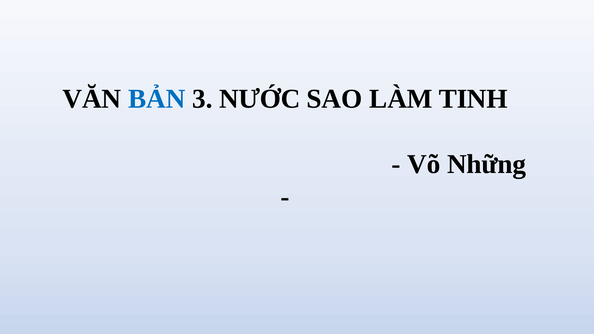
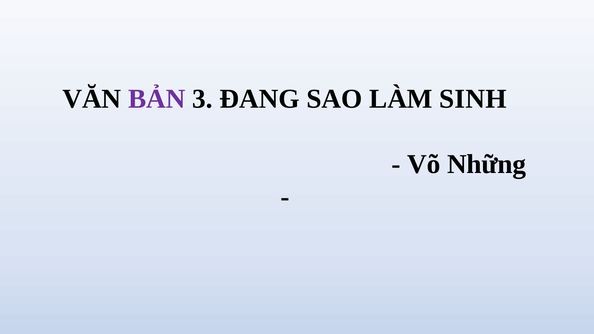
BẢN colour: blue -> purple (157, 99)
NƯỚC: NƯỚC -> ĐANG (260, 99)
TINH: TINH -> SINH (473, 99)
